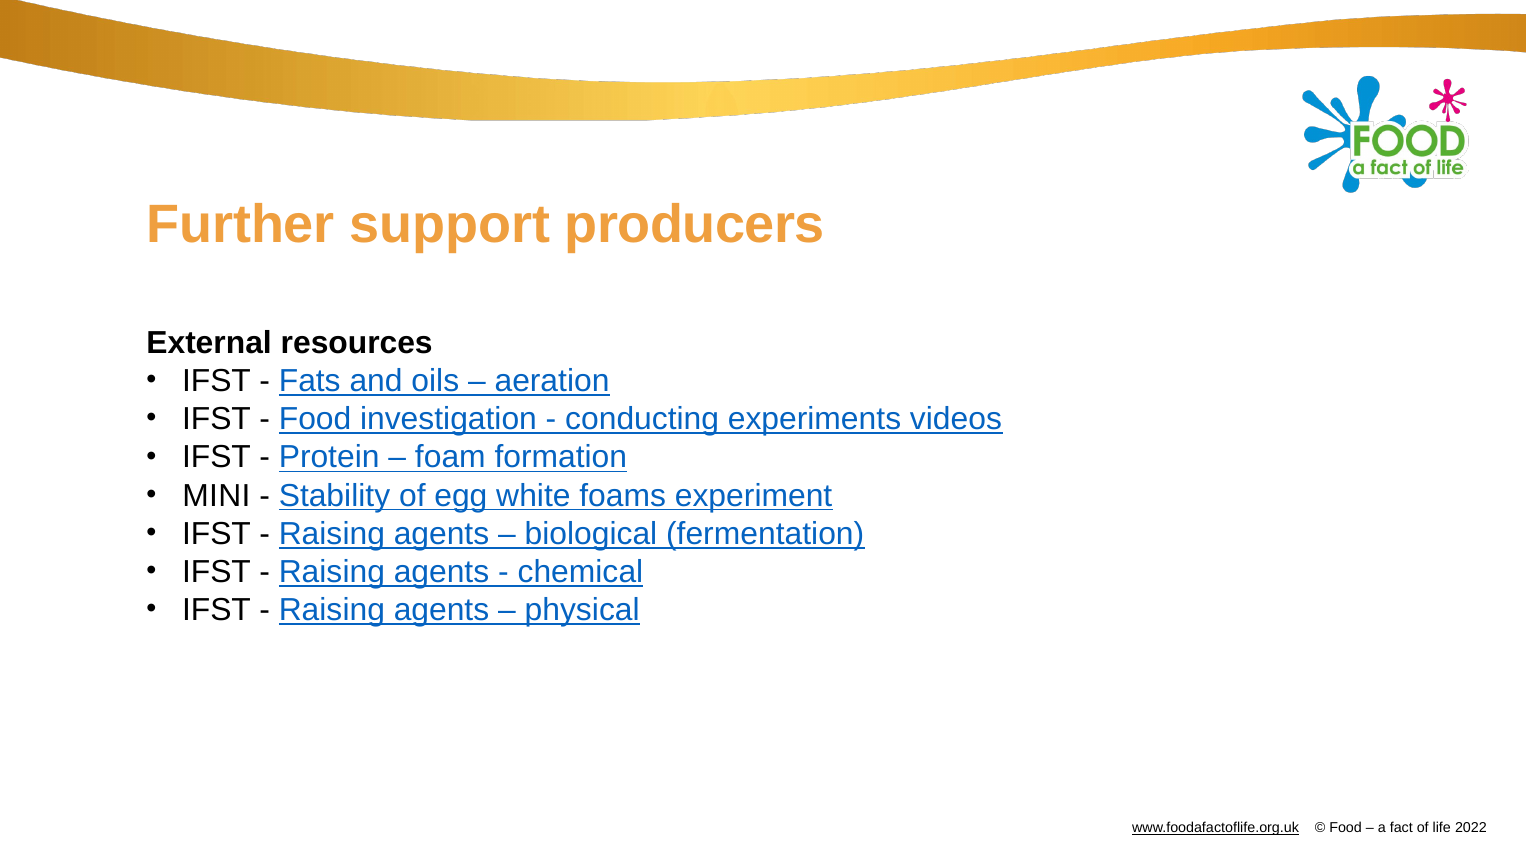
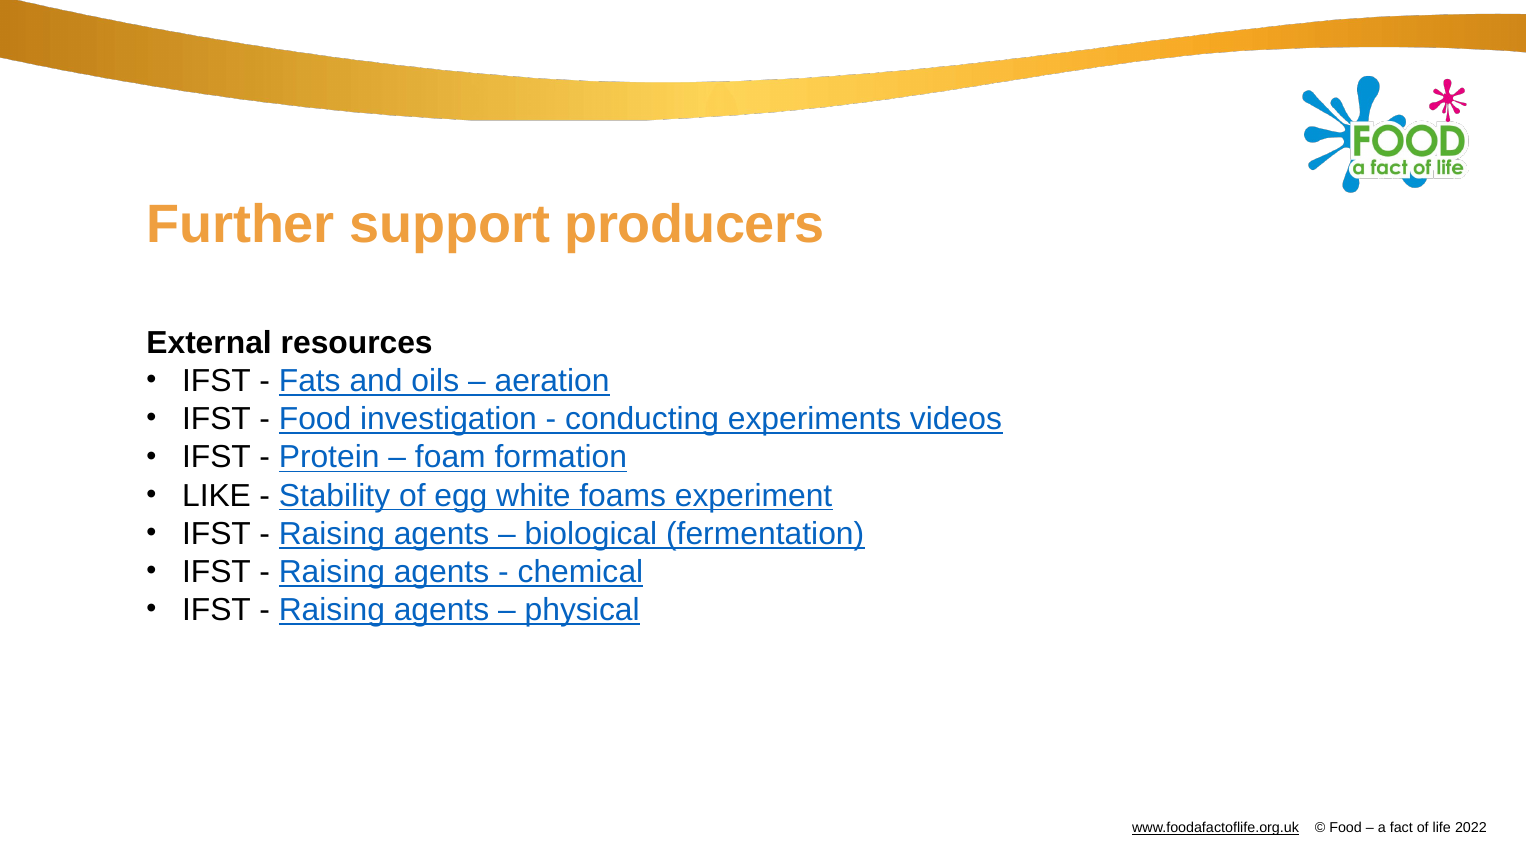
MINI: MINI -> LIKE (217, 496)
